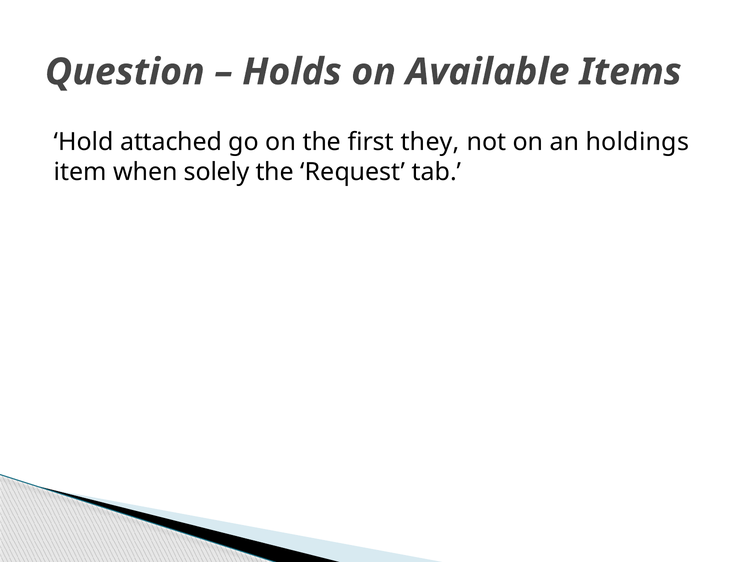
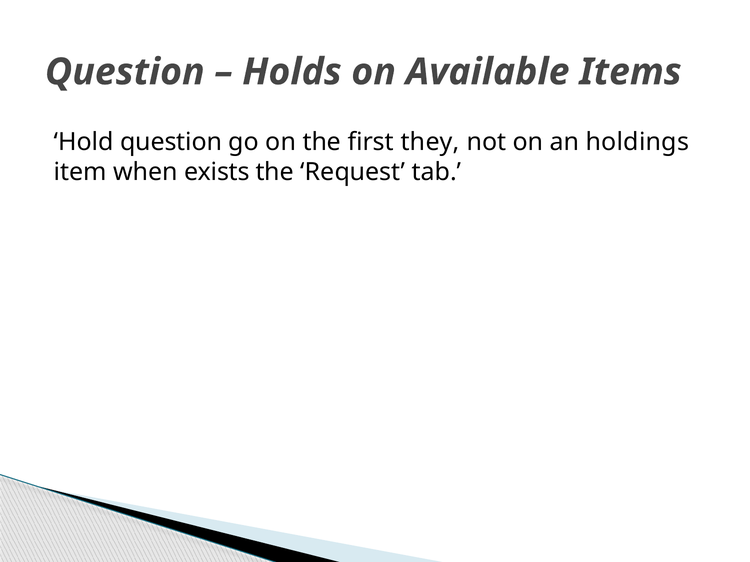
Hold attached: attached -> question (171, 142)
solely: solely -> exists (217, 172)
